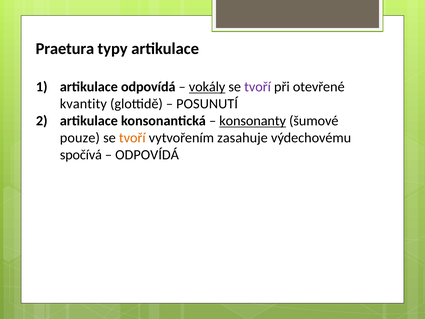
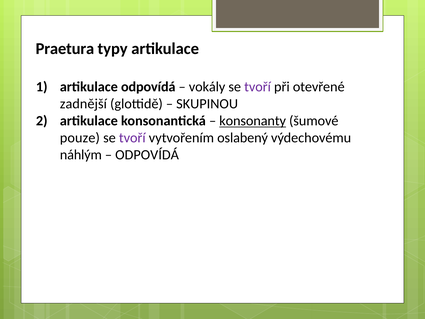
vokály underline: present -> none (207, 87)
kvantity: kvantity -> zadnější (83, 104)
POSUNUTÍ: POSUNUTÍ -> SKUPINOU (207, 104)
tvoří colour: orange -> purple (132, 138)
zasahuje: zasahuje -> oslabený (243, 138)
spočívá: spočívá -> náhlým (81, 155)
